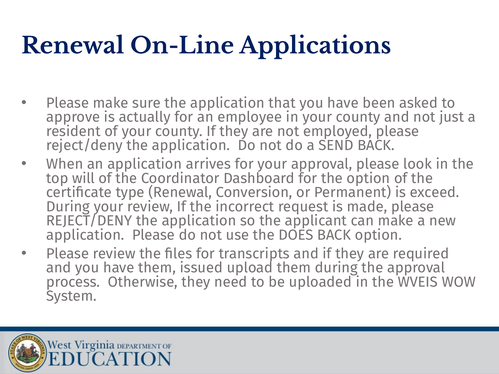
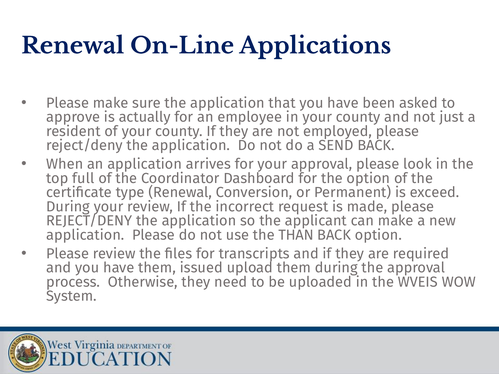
will: will -> full (83, 178)
DOES: DOES -> THAN (296, 235)
